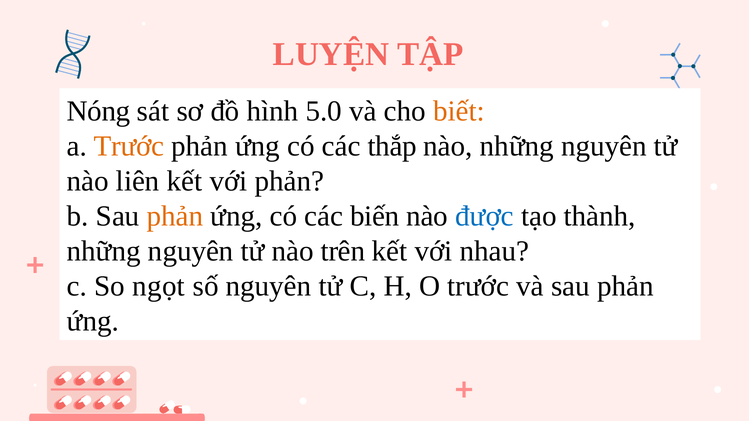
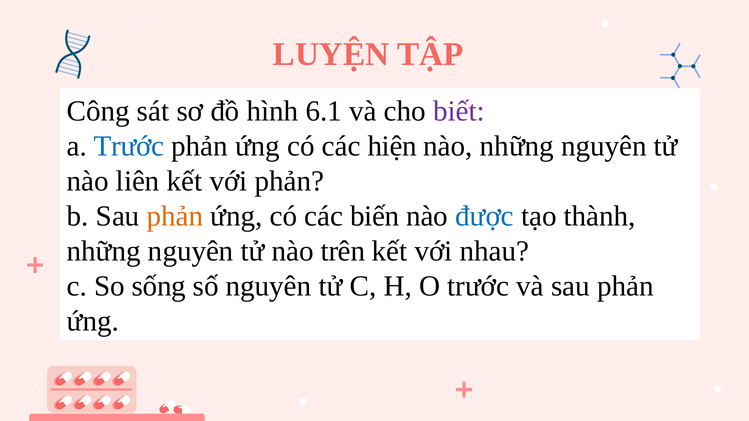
Nóng: Nóng -> Công (98, 111)
5.0: 5.0 -> 6.1 (324, 111)
biết colour: orange -> purple (459, 111)
Trước colour: orange -> blue (129, 146)
thắp: thắp -> hiện (392, 146)
ngọt: ngọt -> sống (159, 286)
